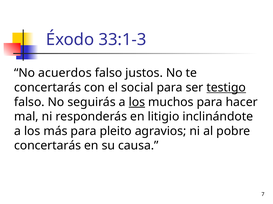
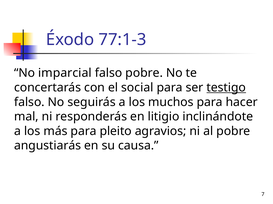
33:1-3: 33:1-3 -> 77:1-3 (122, 40)
acuerdos: acuerdos -> imparcial (65, 73)
falso justos: justos -> pobre (144, 73)
los underline: present -> none (137, 102)
concertarás: concertarás -> angustiarás (48, 146)
